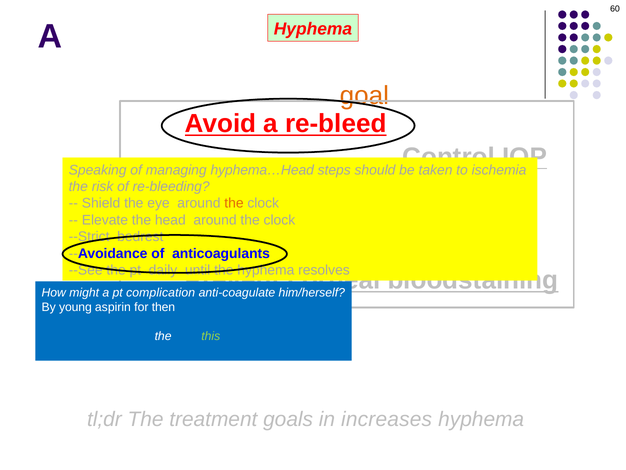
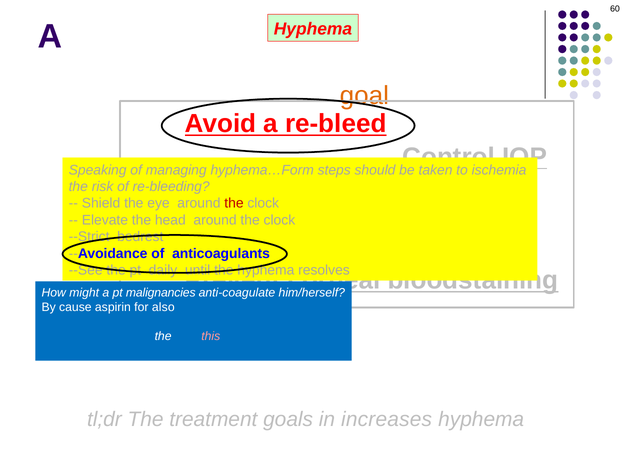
hyphema…Head: hyphema…Head -> hyphema…Form (262, 170)
the colour: orange -> red (234, 203)
complication: complication -> malignancies (161, 292)
By young: young -> cause (75, 307)
then: then -> also (163, 307)
this colour: light green -> pink (211, 336)
